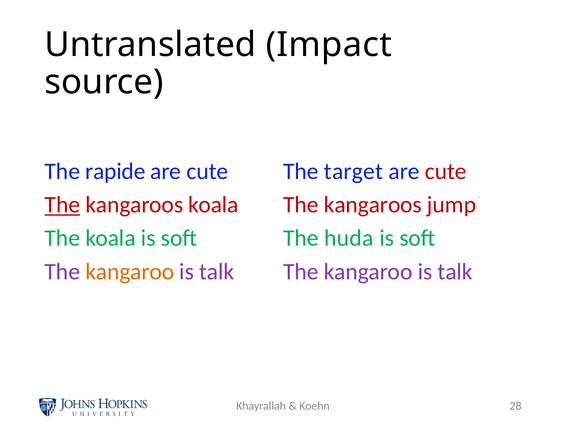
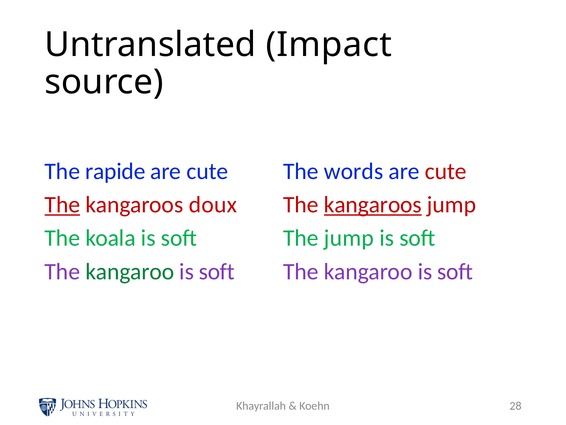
target: target -> words (354, 171)
kangaroos koala: koala -> doux (213, 205)
kangaroos underline: none -> present (373, 205)
The huda: huda -> jump (349, 238)
kangaroo colour: orange -> green (130, 271)
talk: talk -> soft (217, 271)
talk: talk -> soft (455, 271)
